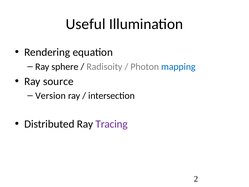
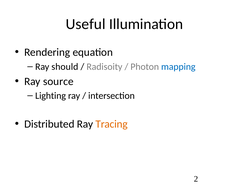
sphere: sphere -> should (65, 67)
Version: Version -> Lighting (51, 96)
Tracing colour: purple -> orange (112, 124)
